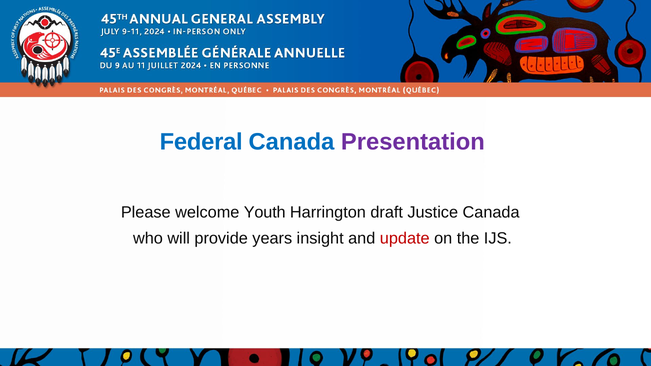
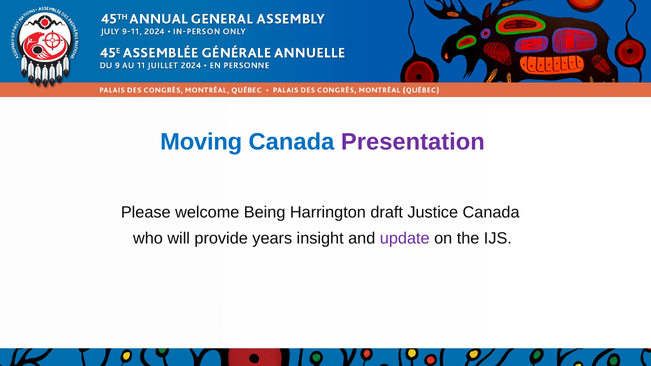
Federal: Federal -> Moving (201, 142)
Youth: Youth -> Being (265, 212)
update colour: red -> purple (405, 239)
